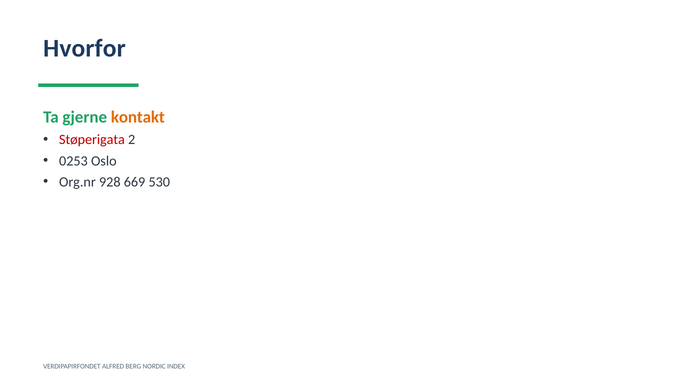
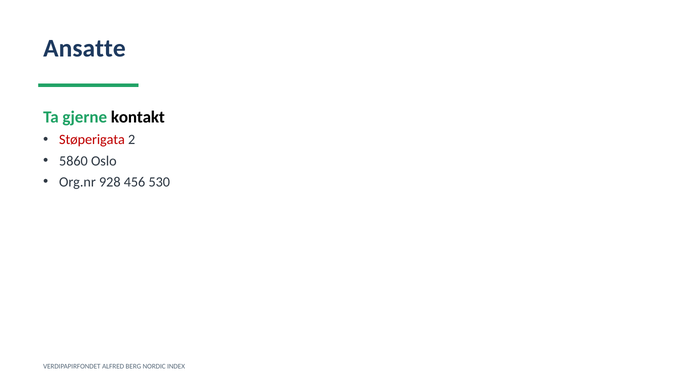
Hvorfor: Hvorfor -> Ansatte (84, 48)
kontakt colour: orange -> black (138, 117)
0253: 0253 -> 5860 (73, 161)
669: 669 -> 456 (135, 182)
